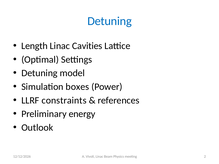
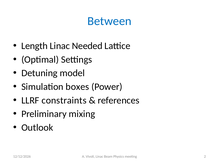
Detuning: Detuning -> Between (109, 21)
Cavities: Cavities -> Needed (87, 46)
energy: energy -> mixing (82, 114)
